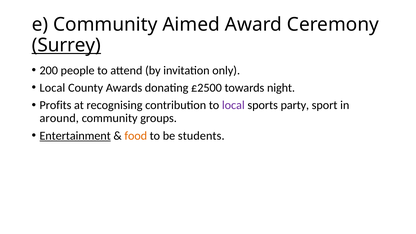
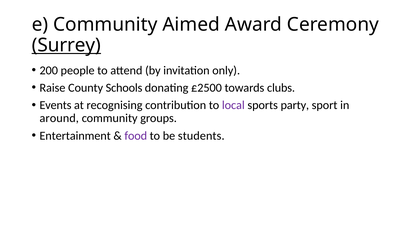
Local: Local -> Raise (52, 88)
Awards: Awards -> Schools (124, 88)
night: night -> clubs (281, 88)
Profits: Profits -> Events (55, 105)
Entertainment underline: present -> none (75, 136)
food colour: orange -> purple (136, 136)
